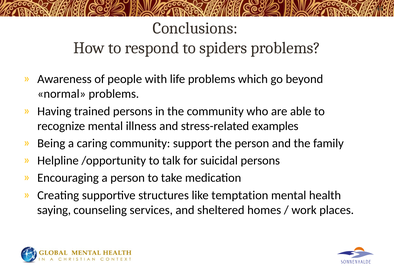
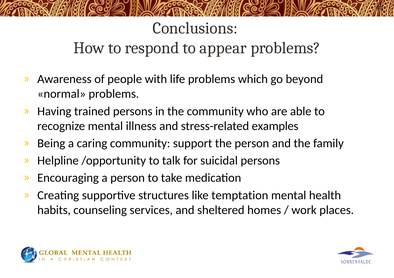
spiders: spiders -> appear (223, 48)
saying: saying -> habits (54, 210)
